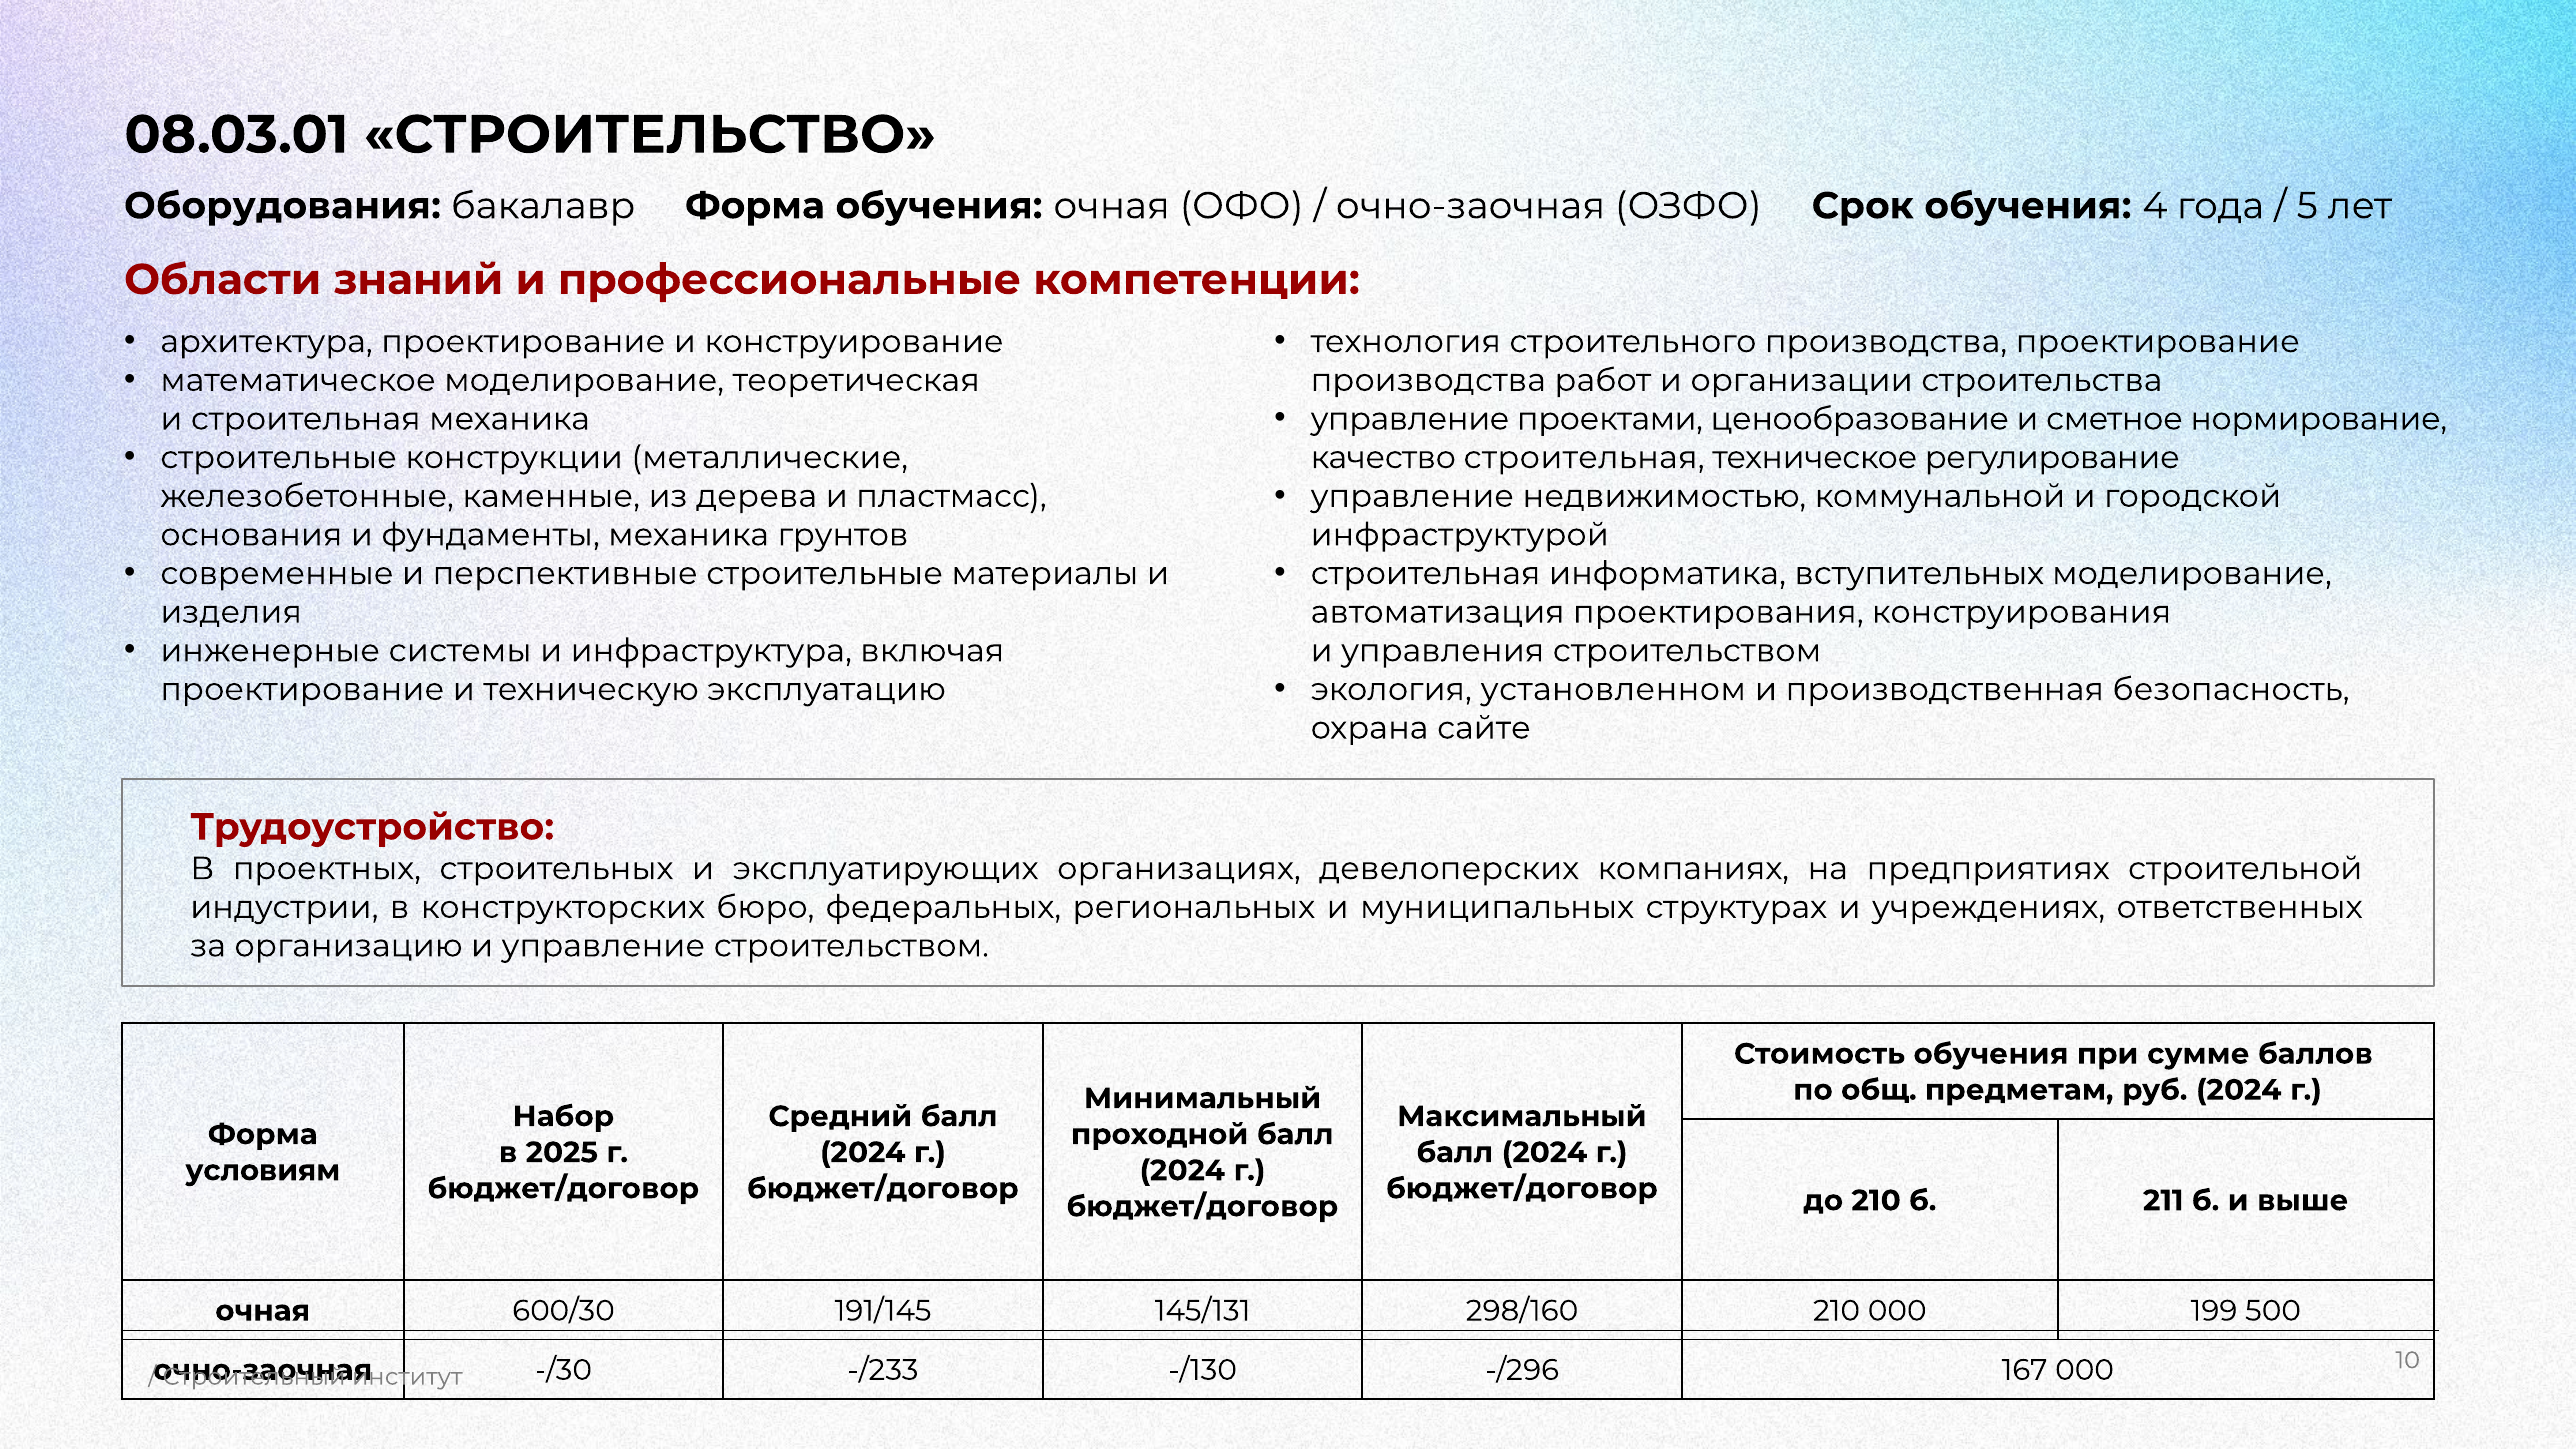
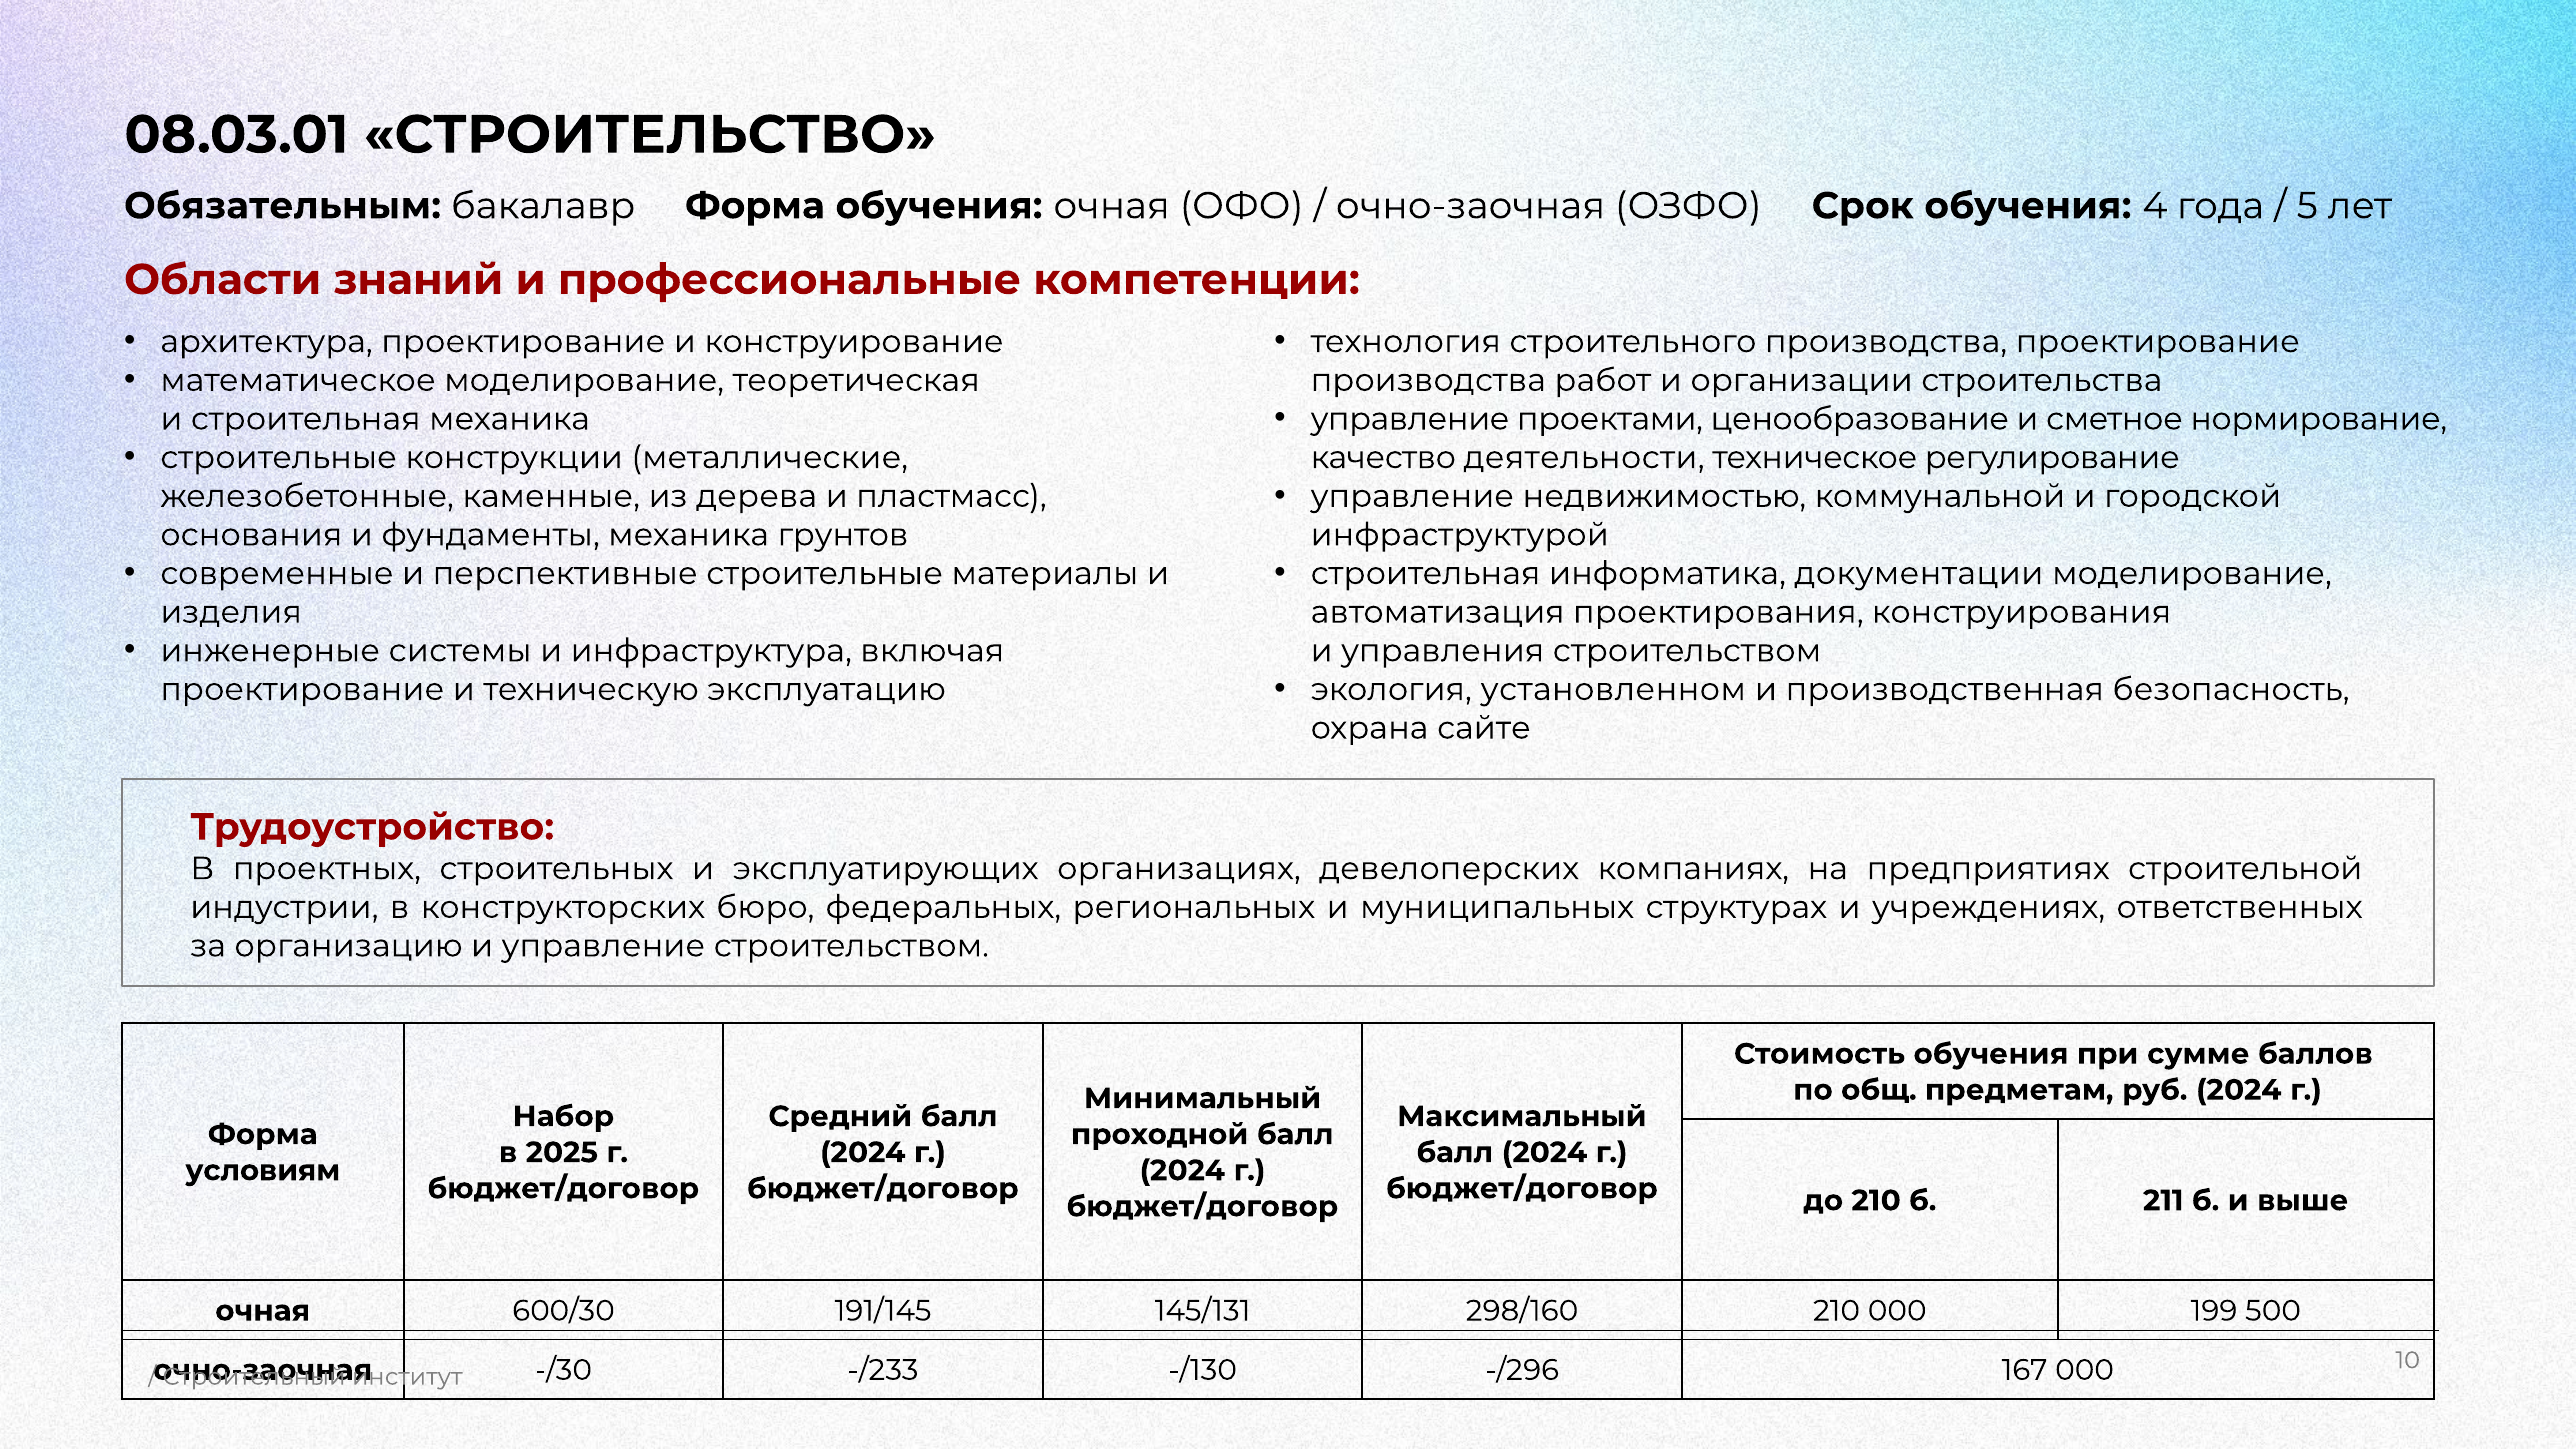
Оборудования: Оборудования -> Обязательным (283, 206)
качество строительная: строительная -> деятельности (1584, 458)
вступительных: вступительных -> документации (1919, 573)
